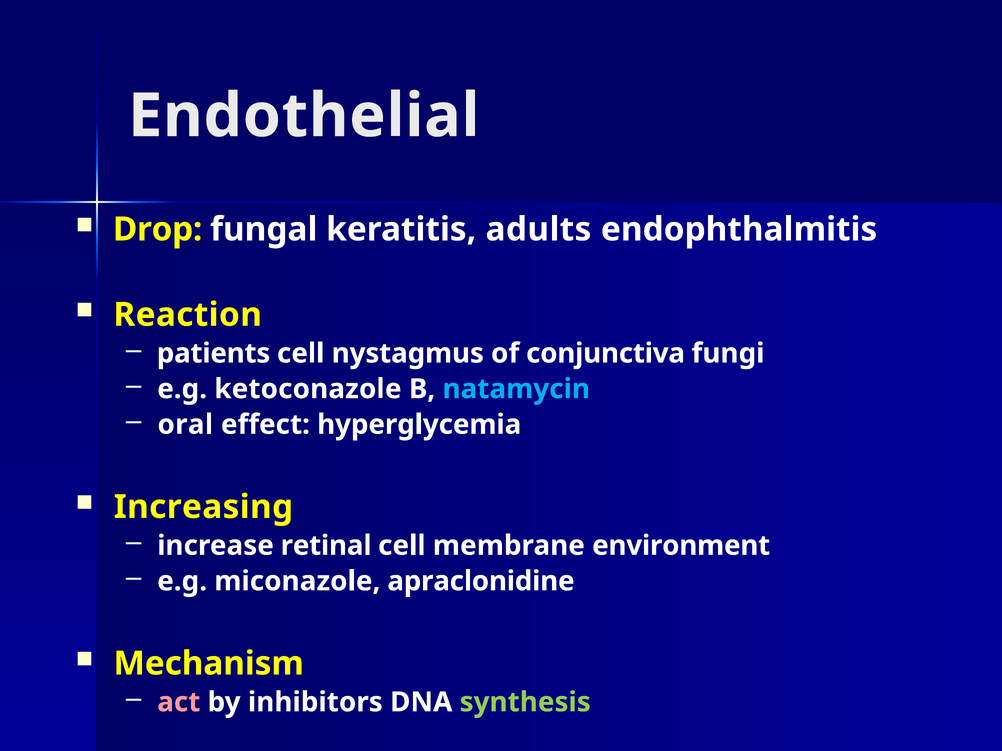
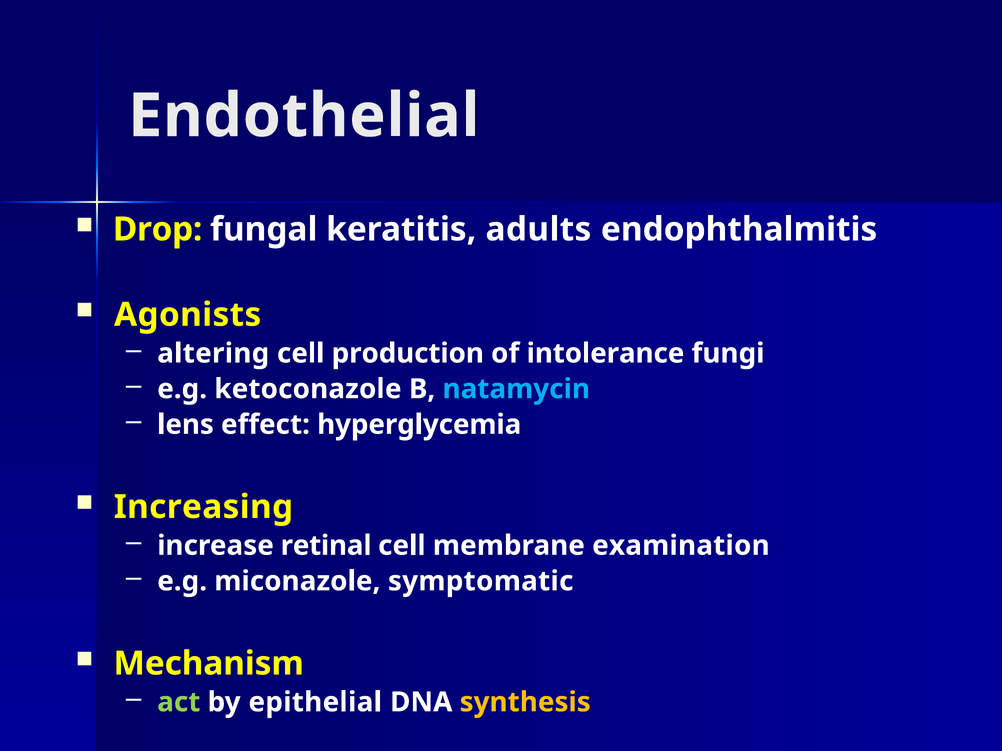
Reaction: Reaction -> Agonists (188, 315)
patients: patients -> altering (213, 354)
nystagmus: nystagmus -> production (408, 354)
conjunctiva: conjunctiva -> intolerance (605, 354)
oral: oral -> lens (186, 425)
environment: environment -> examination (681, 546)
apraclonidine: apraclonidine -> symptomatic (481, 582)
act colour: pink -> light green (179, 703)
inhibitors: inhibitors -> epithelial (315, 703)
synthesis colour: light green -> yellow (525, 703)
